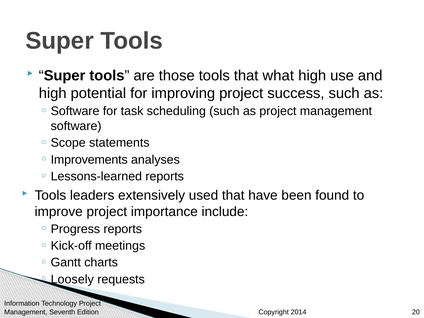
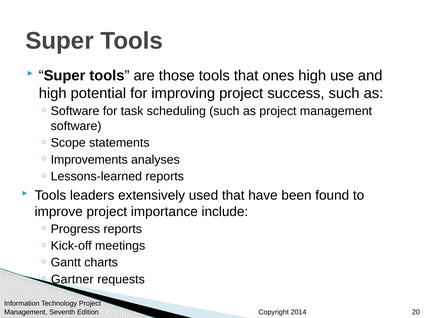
what: what -> ones (278, 76)
Loosely: Loosely -> Gartner (72, 279)
